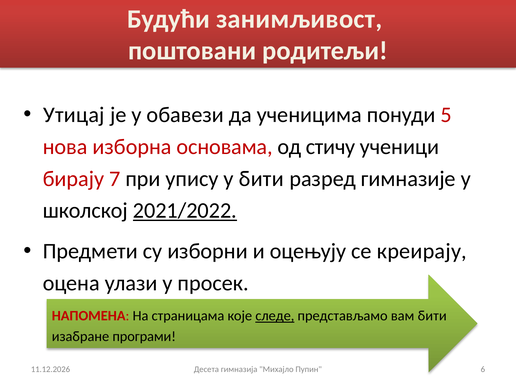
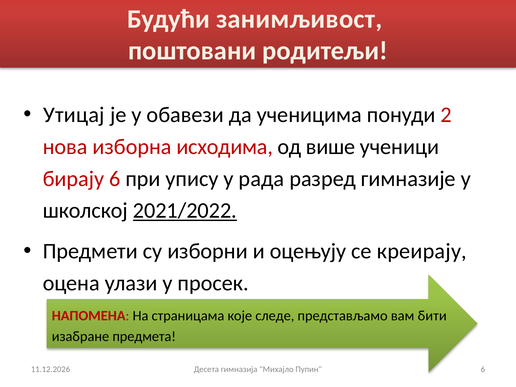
5: 5 -> 2 (446, 115)
основама: основама -> исходима (225, 147)
стичу: стичу -> више (331, 147)
бирају 7: 7 -> 6 (115, 179)
у бити: бити -> рада (261, 179)
следе underline: present -> none (275, 316)
програми: програми -> предмета (144, 337)
